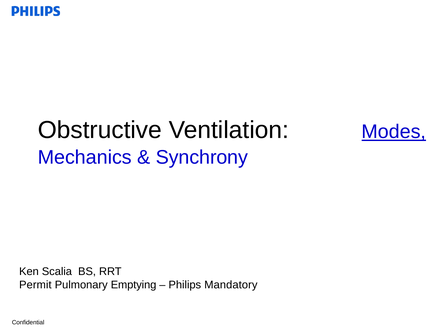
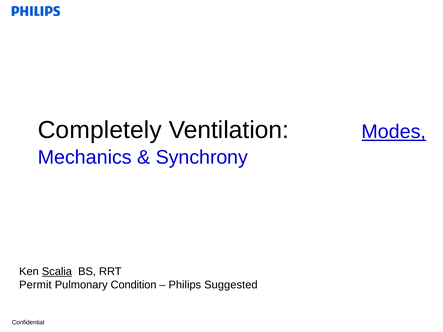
Obstructive: Obstructive -> Completely (100, 130)
Scalia underline: none -> present (57, 272)
Emptying: Emptying -> Condition (134, 285)
Mandatory: Mandatory -> Suggested (231, 285)
